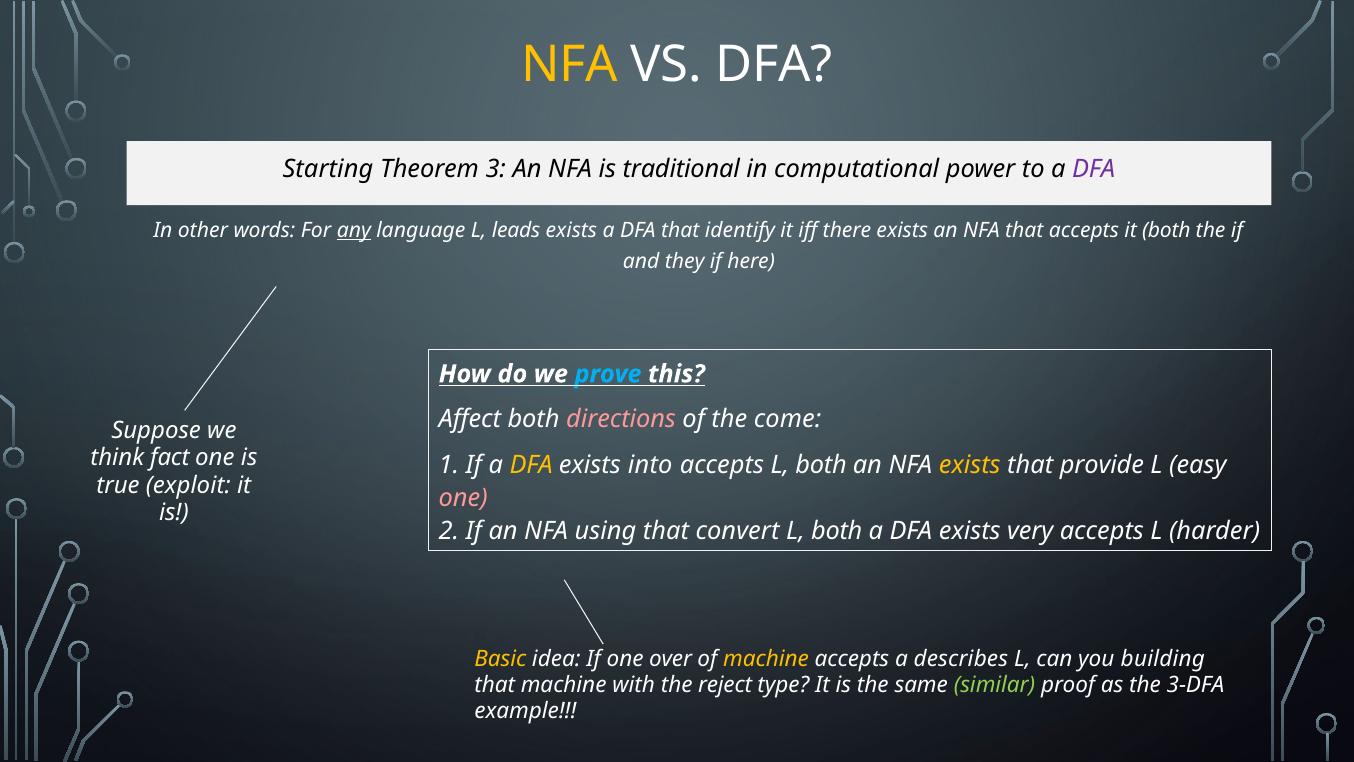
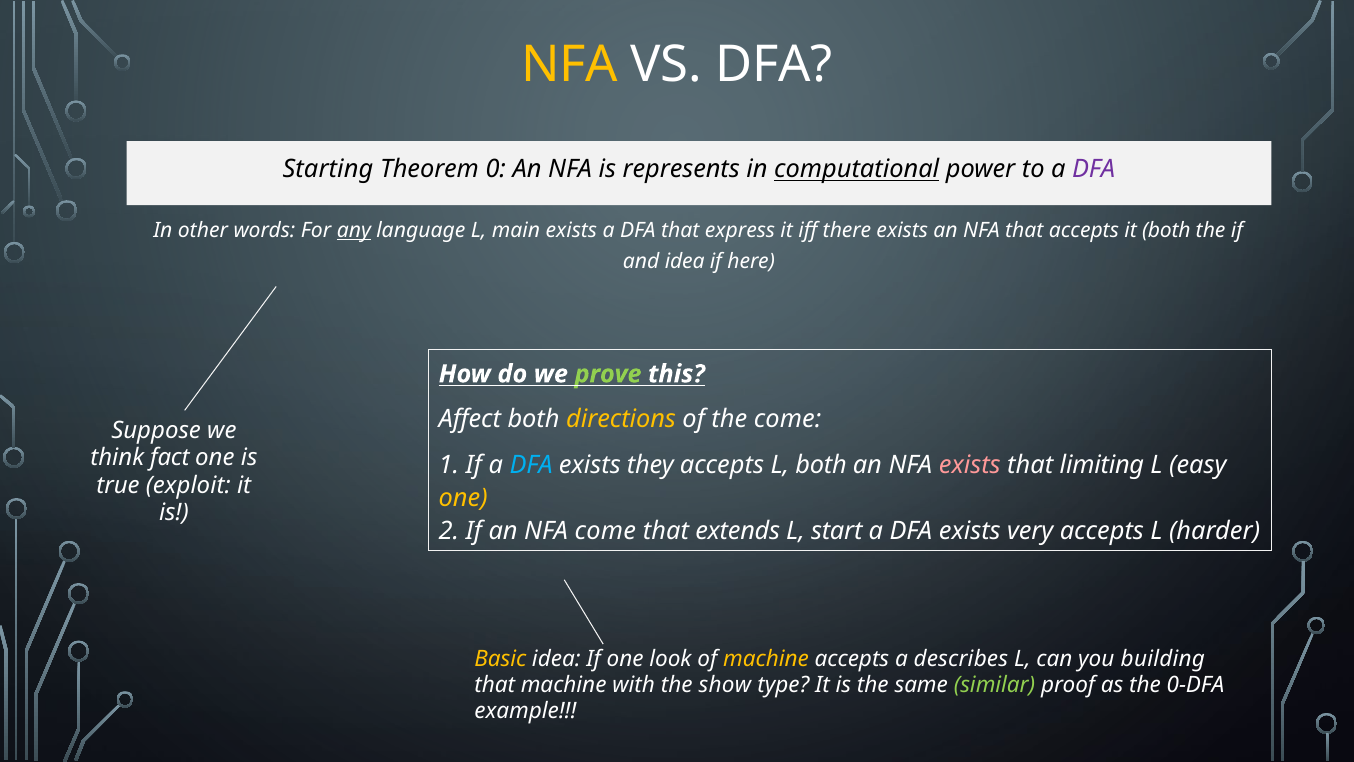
3: 3 -> 0 (496, 169)
traditional: traditional -> represents (681, 169)
computational underline: none -> present (857, 169)
leads: leads -> main (516, 230)
identify: identify -> express (740, 230)
and they: they -> idea (685, 261)
prove colour: light blue -> light green (608, 374)
directions colour: pink -> yellow (621, 419)
DFA colour: yellow -> light blue (531, 465)
into: into -> they (650, 465)
exists colour: yellow -> pink (970, 465)
provide: provide -> limiting (1102, 465)
one colour: pink -> yellow (463, 498)
NFA using: using -> come (605, 531)
convert: convert -> extends (738, 531)
both: both -> start (837, 531)
over: over -> look (671, 658)
reject: reject -> show (725, 684)
3-DFA: 3-DFA -> 0-DFA (1195, 684)
